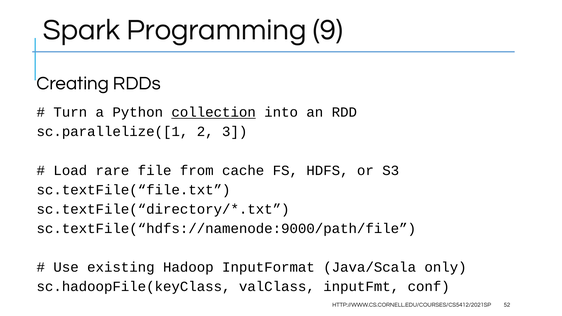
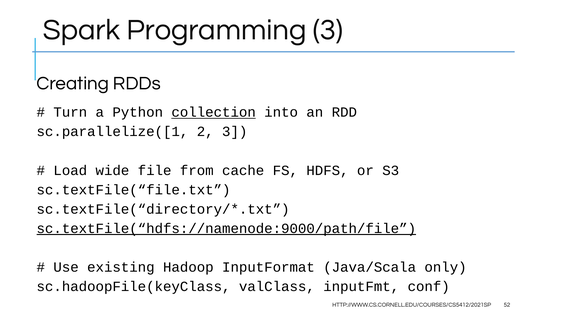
Programming 9: 9 -> 3 (328, 30)
rare: rare -> wide (112, 170)
sc.textFile(“hdfs://namenode:9000/path/file underline: none -> present (226, 229)
